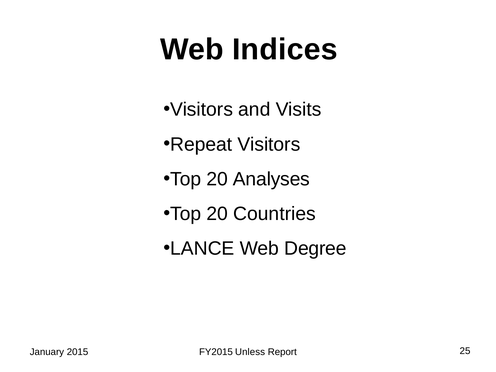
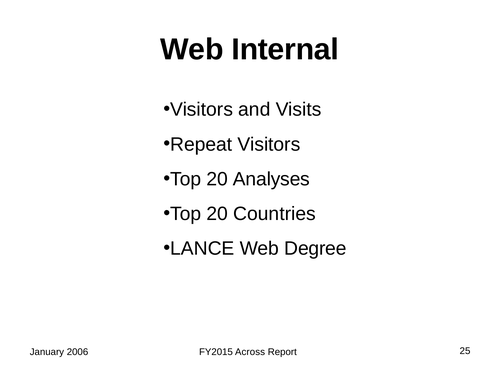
Indices: Indices -> Internal (285, 50)
2015: 2015 -> 2006 (77, 352)
Unless: Unless -> Across (250, 352)
